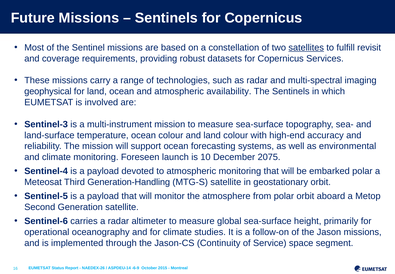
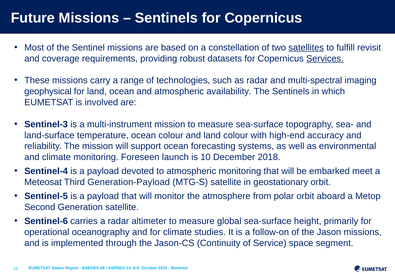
Services underline: none -> present (325, 58)
2075: 2075 -> 2018 (269, 157)
embarked polar: polar -> meet (362, 171)
Generation-Handling: Generation-Handling -> Generation-Payload (129, 182)
